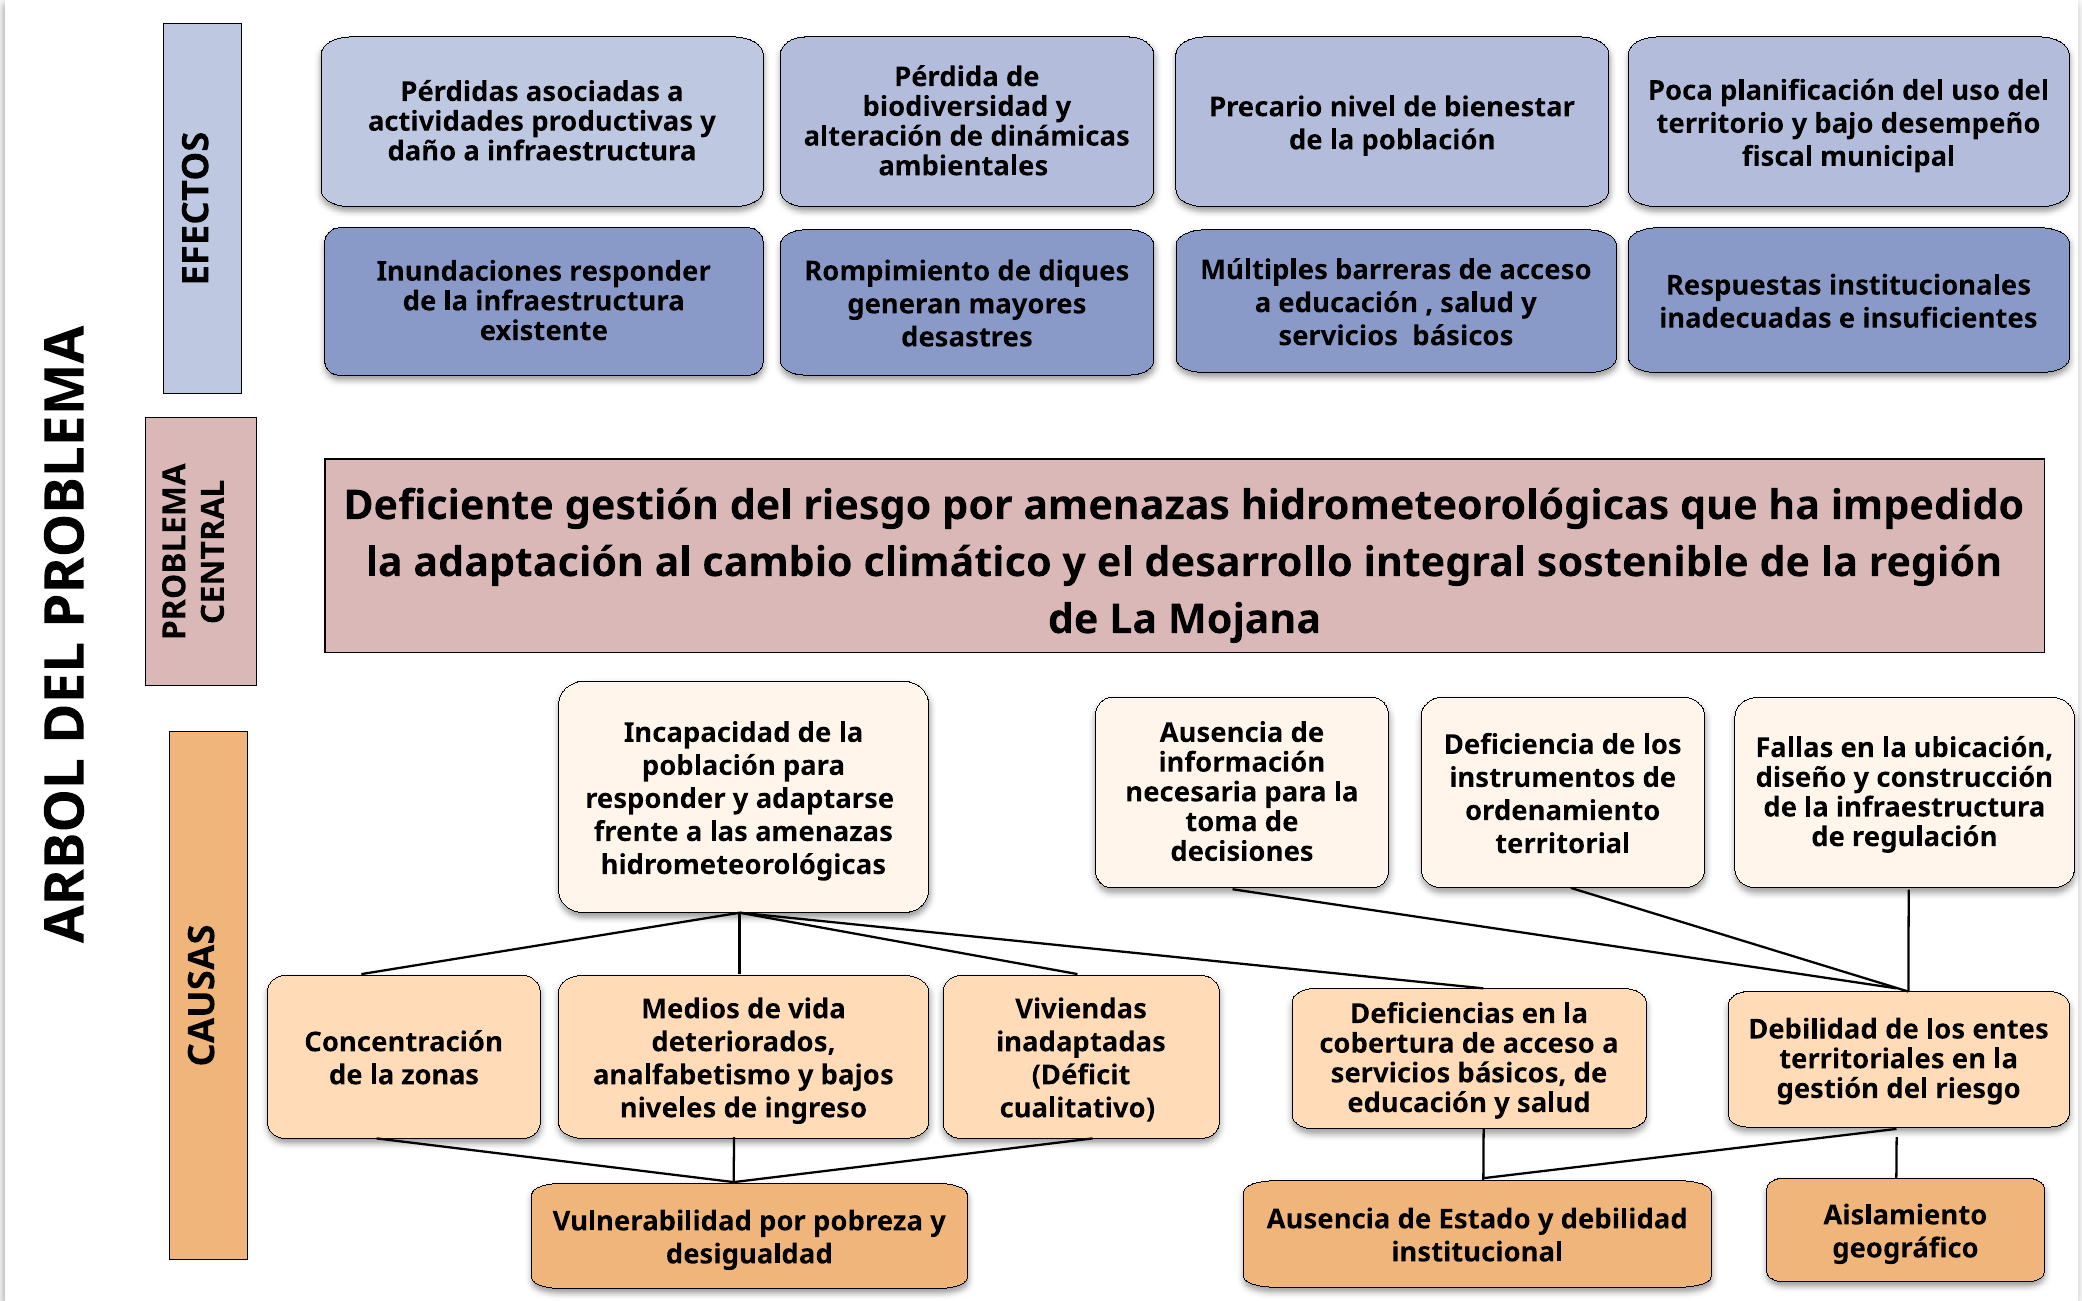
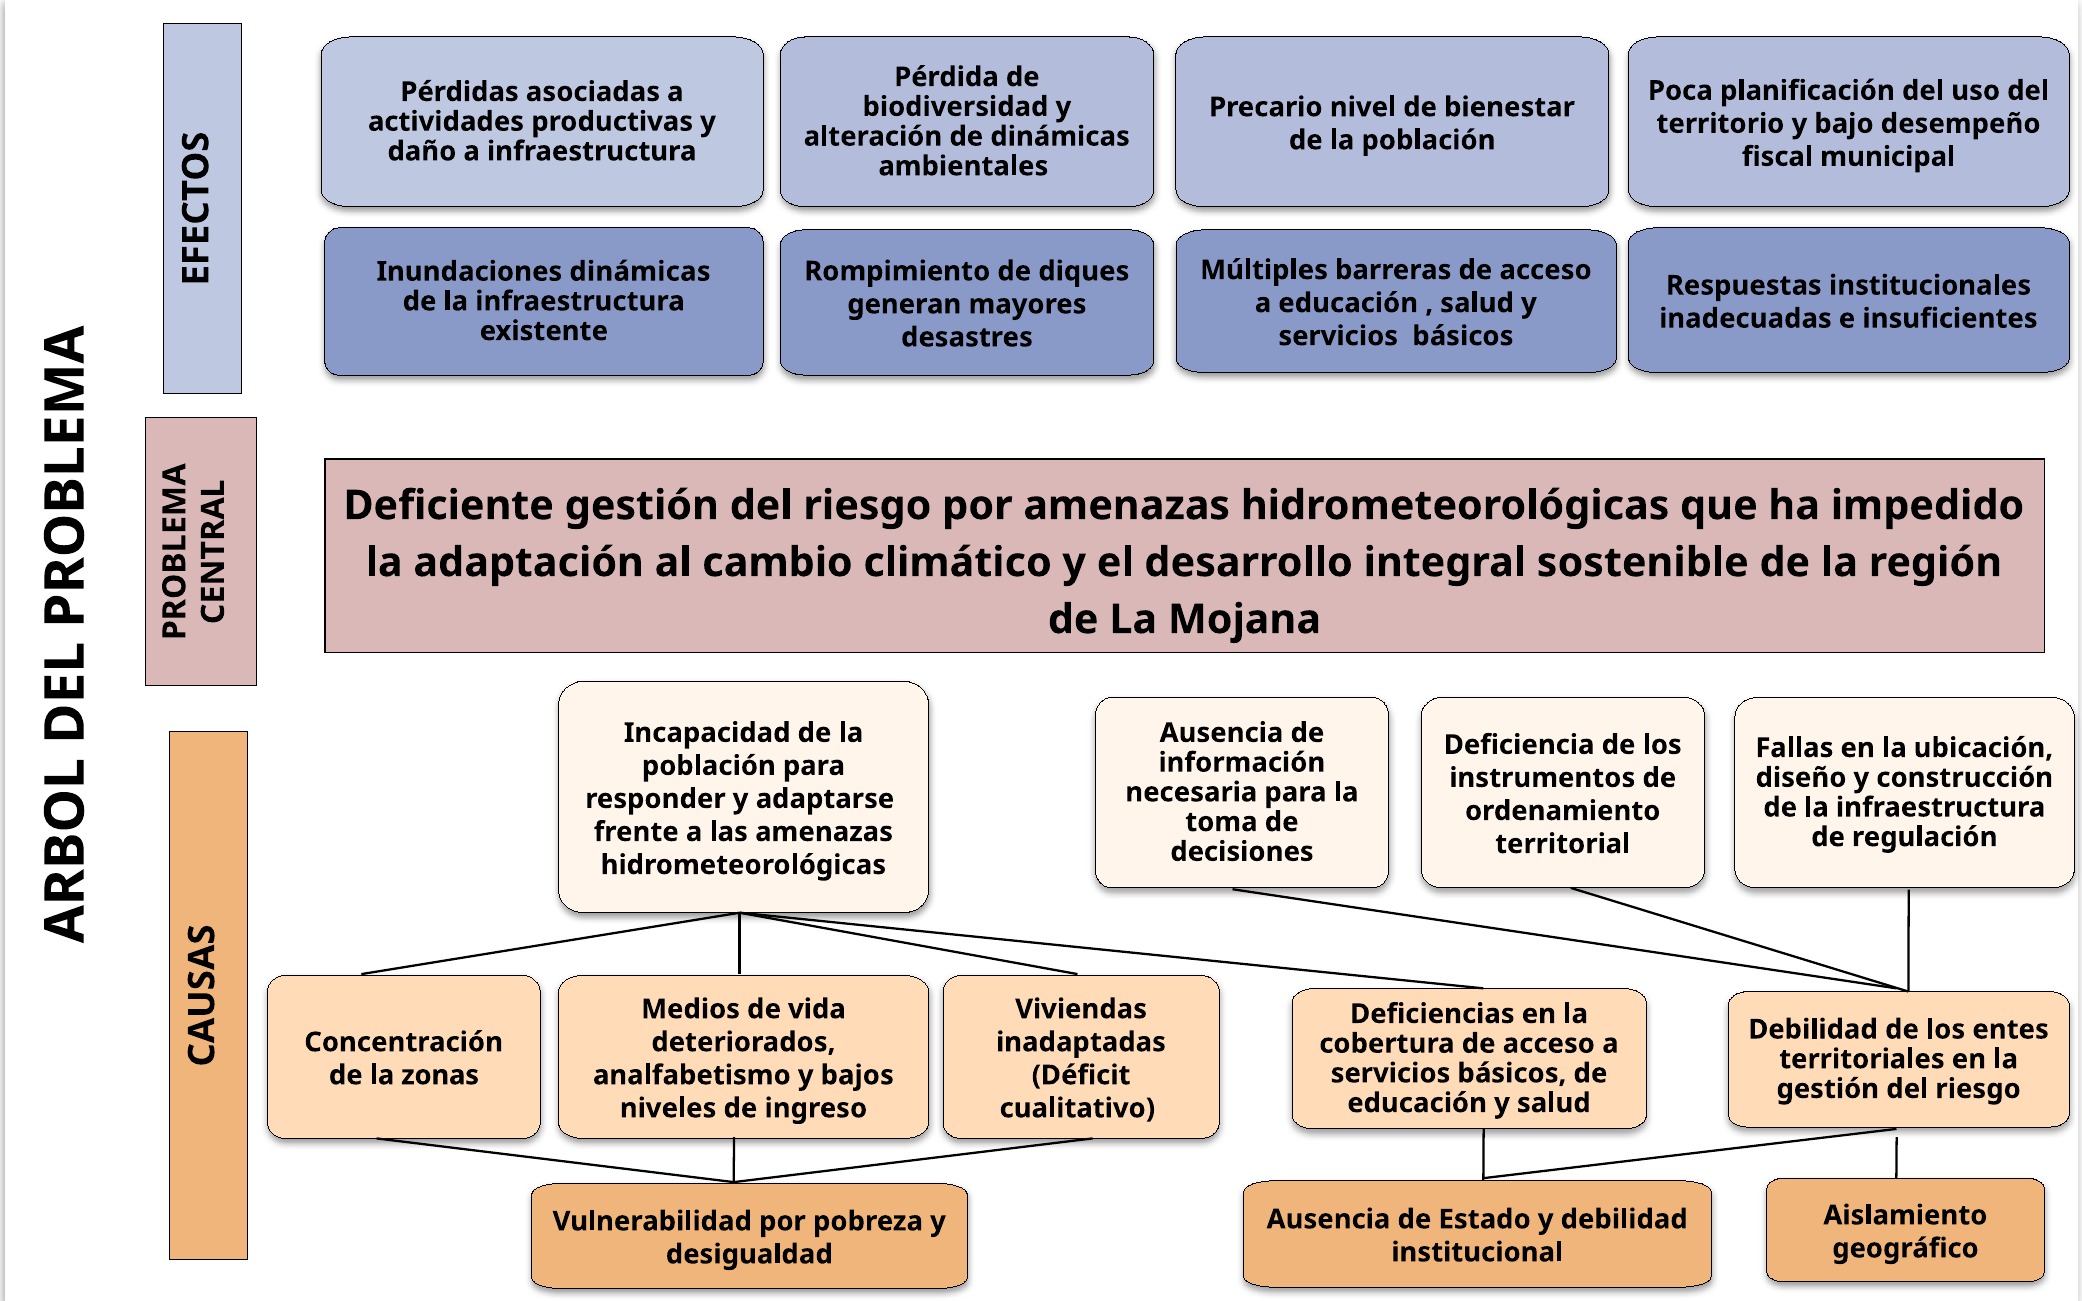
Inundaciones responder: responder -> dinámicas (640, 272)
